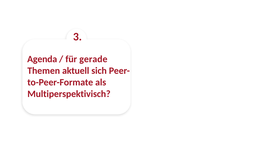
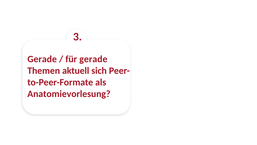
Agenda: Agenda -> Gerade (42, 59)
Multiperspektivisch: Multiperspektivisch -> Anatomievorlesung (69, 94)
